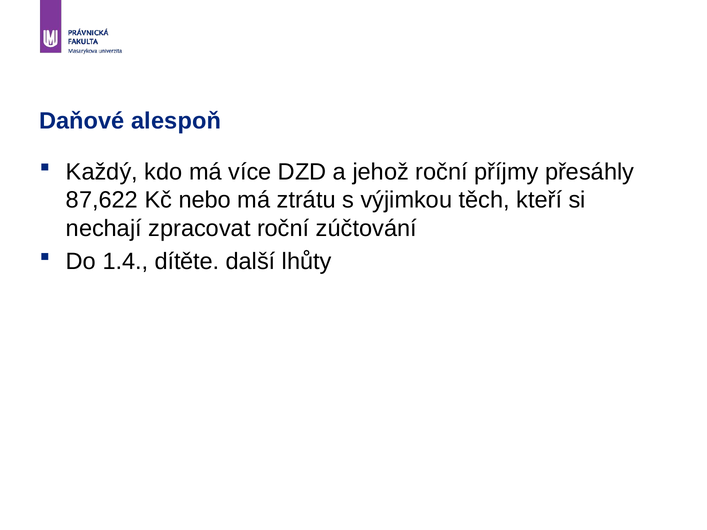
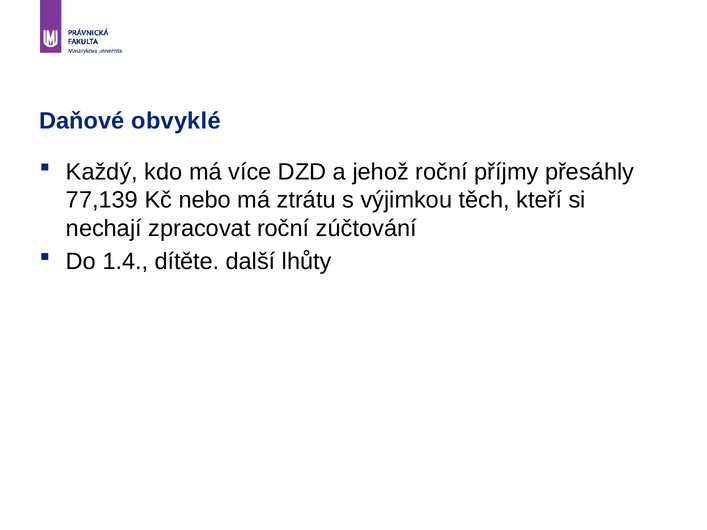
alespoň: alespoň -> obvyklé (176, 121)
87,622: 87,622 -> 77,139 (102, 200)
